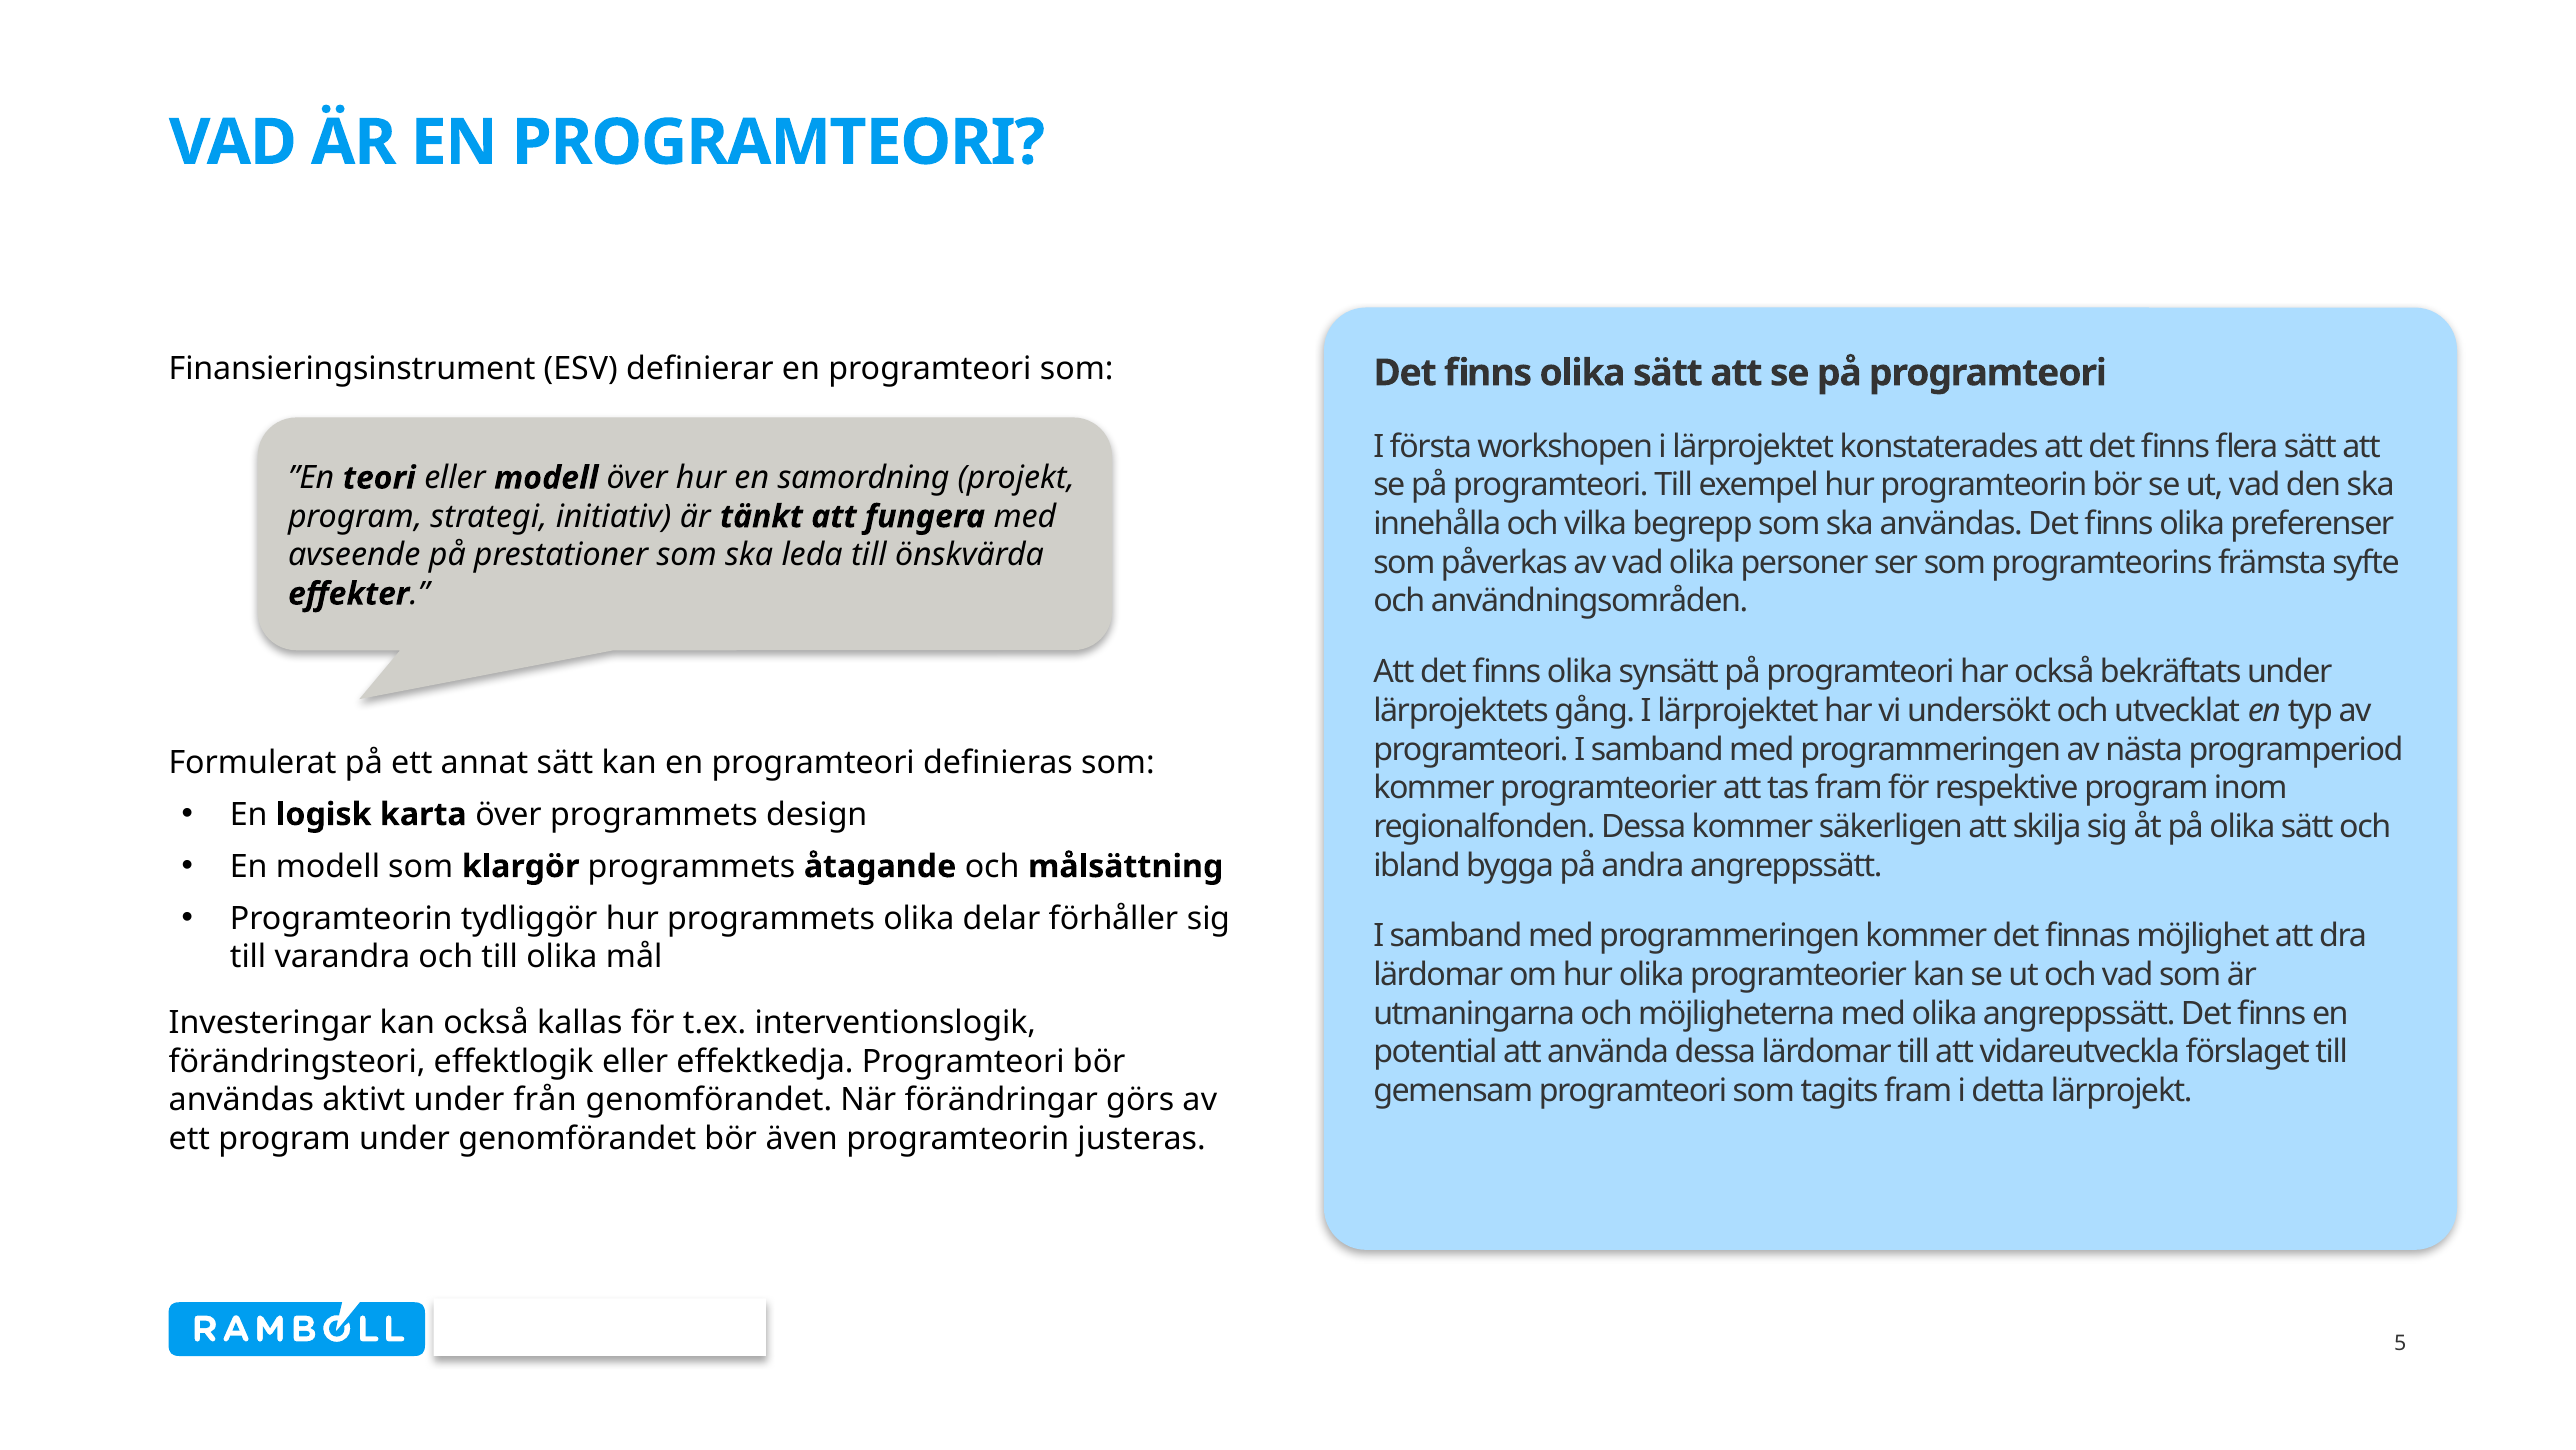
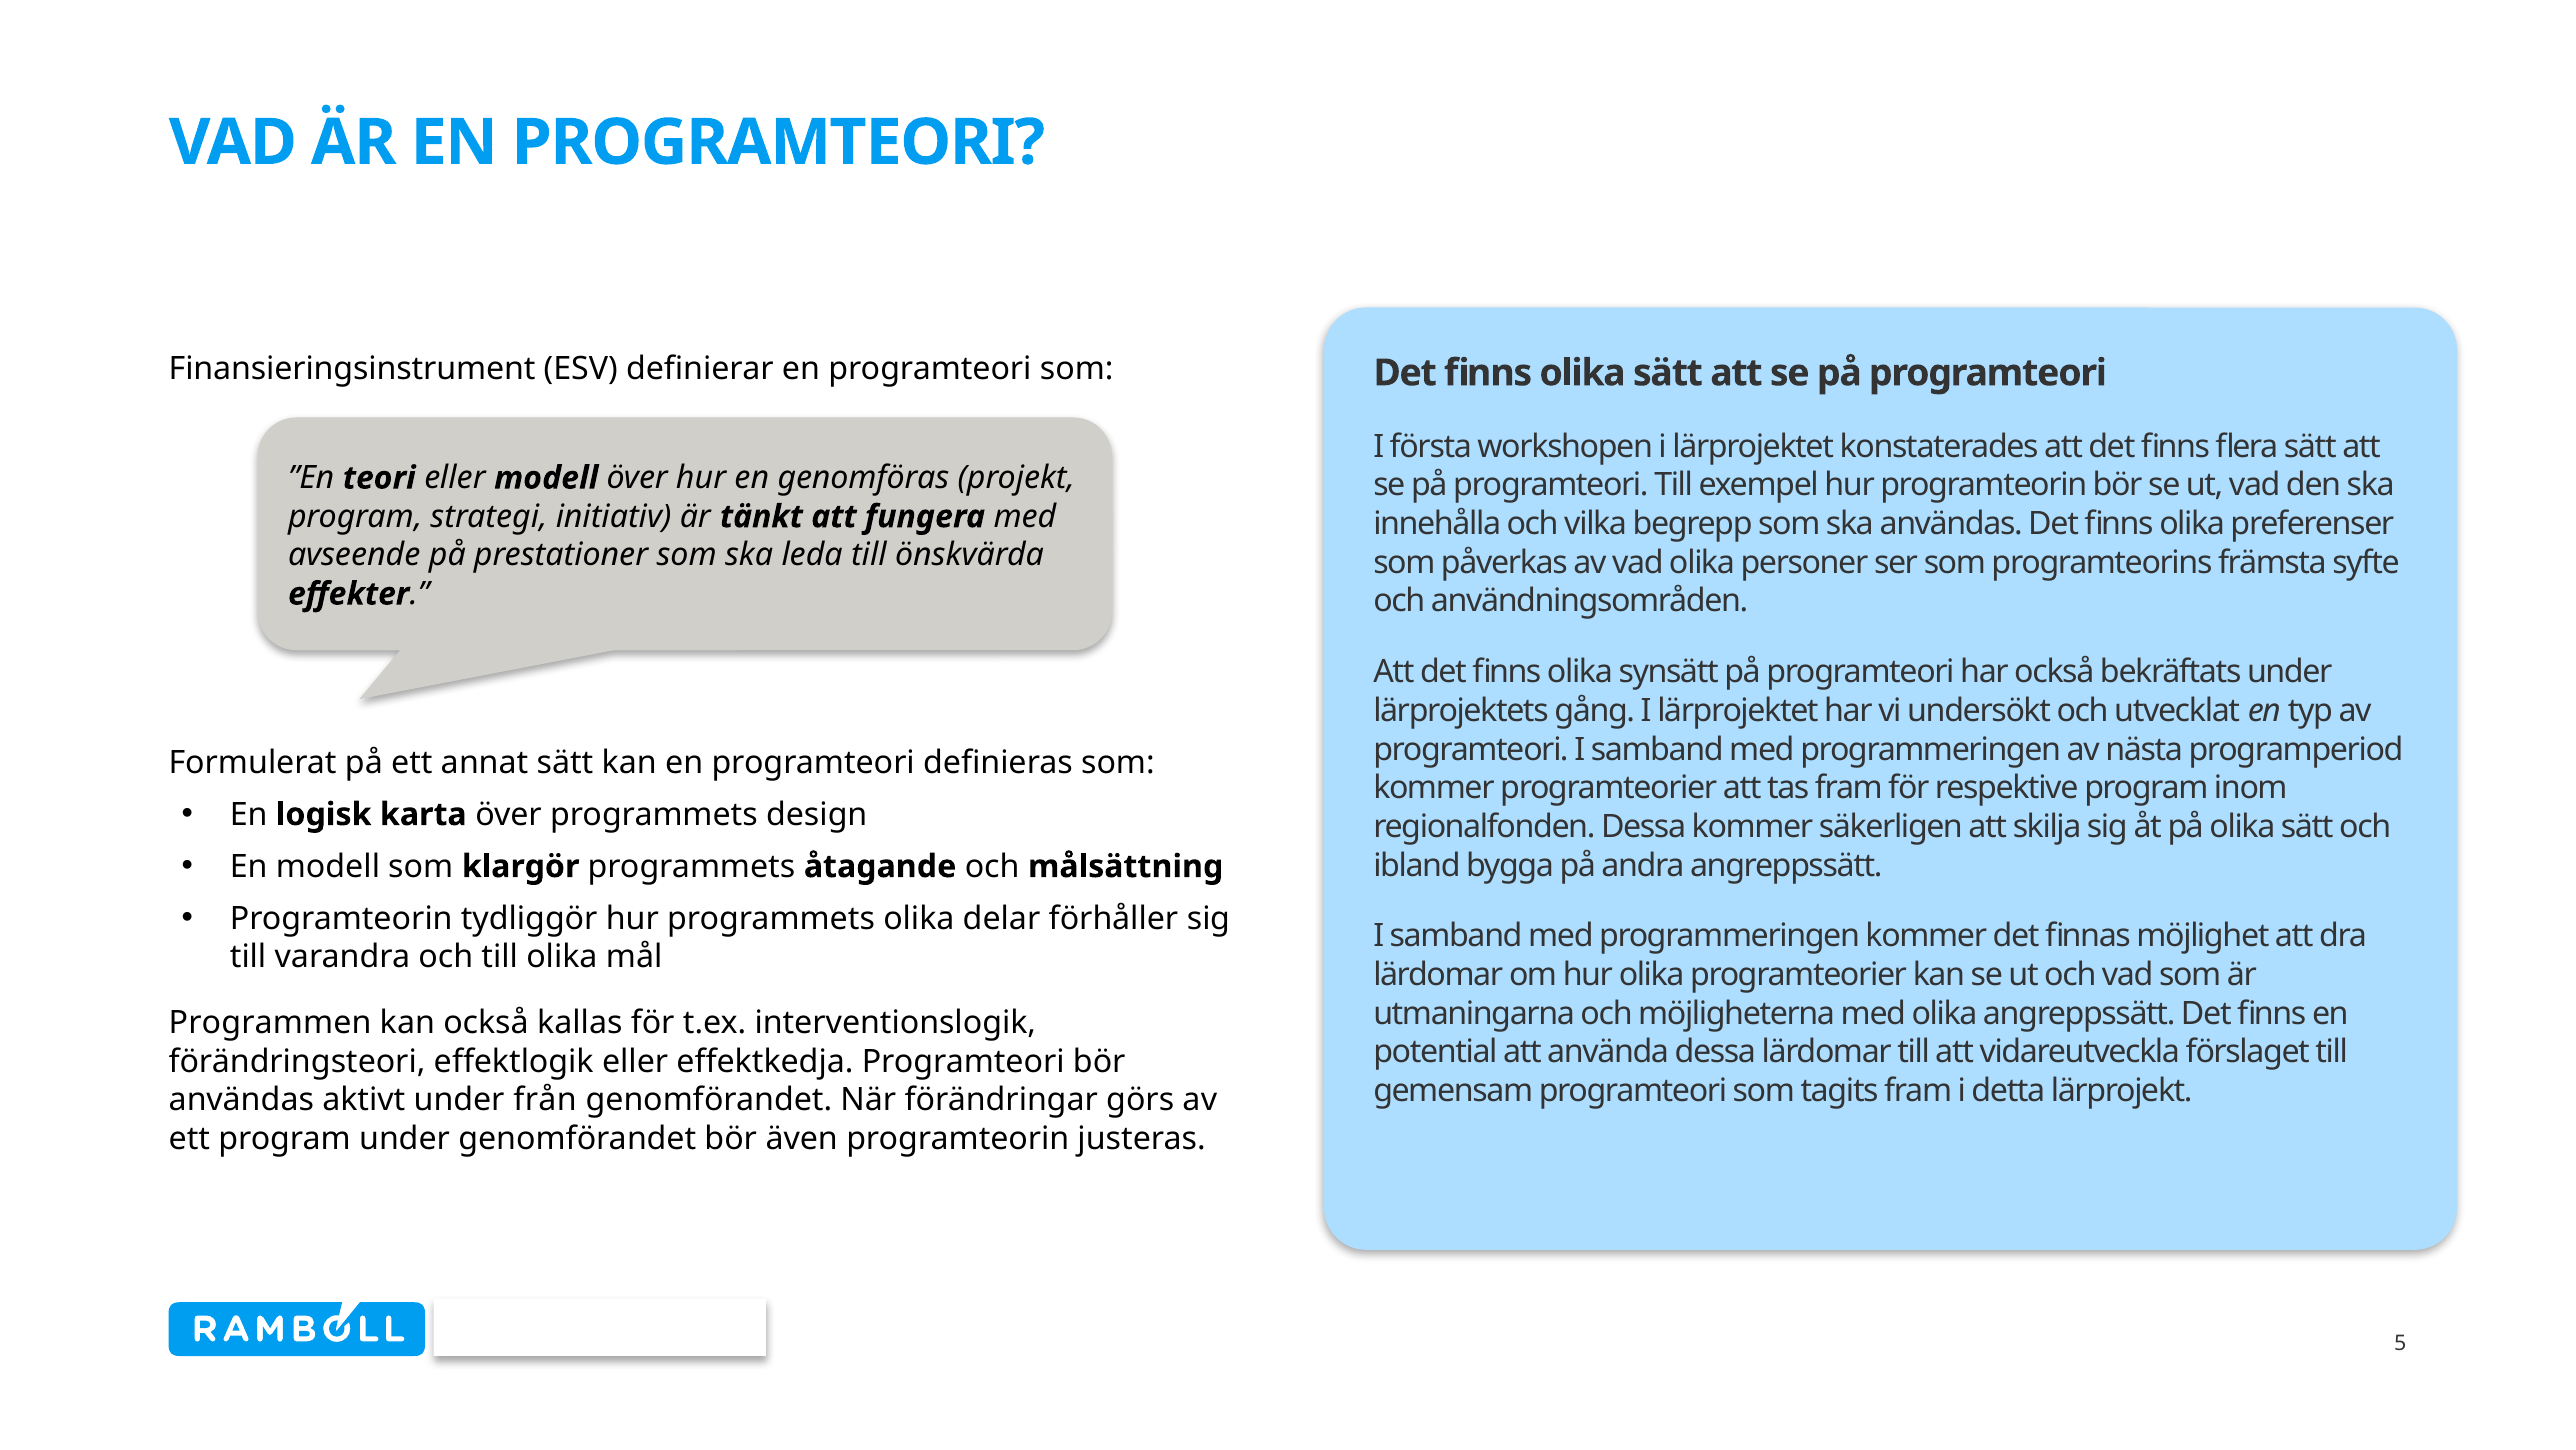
samordning: samordning -> genomföras (863, 478)
Investeringar: Investeringar -> Programmen (270, 1022)
